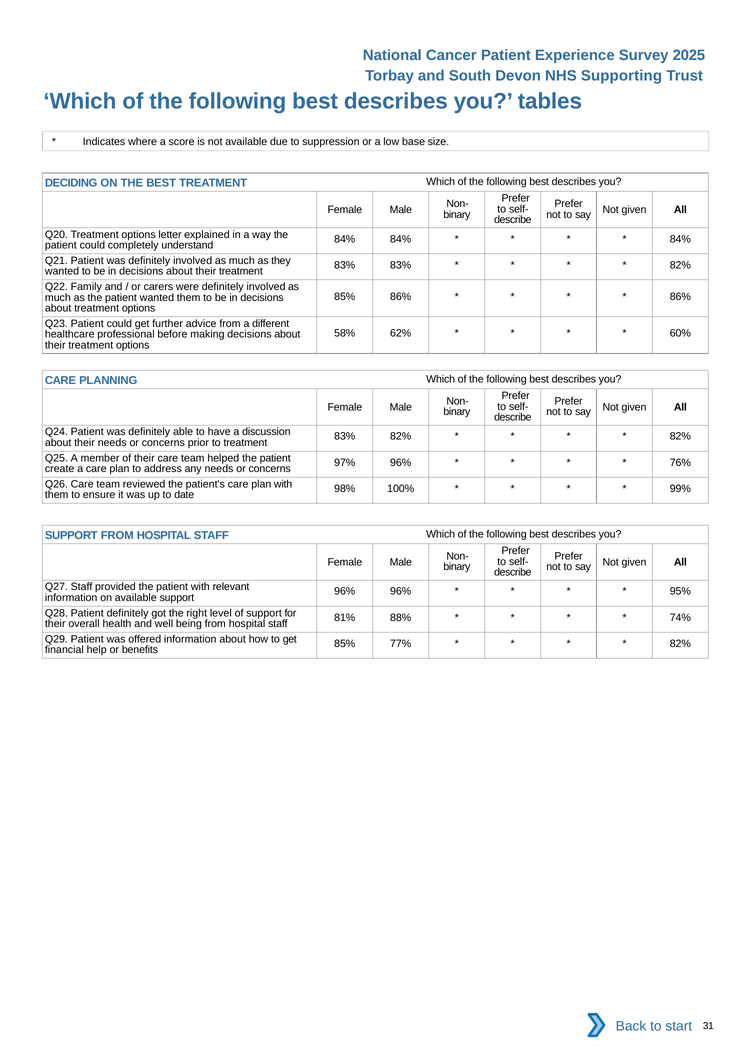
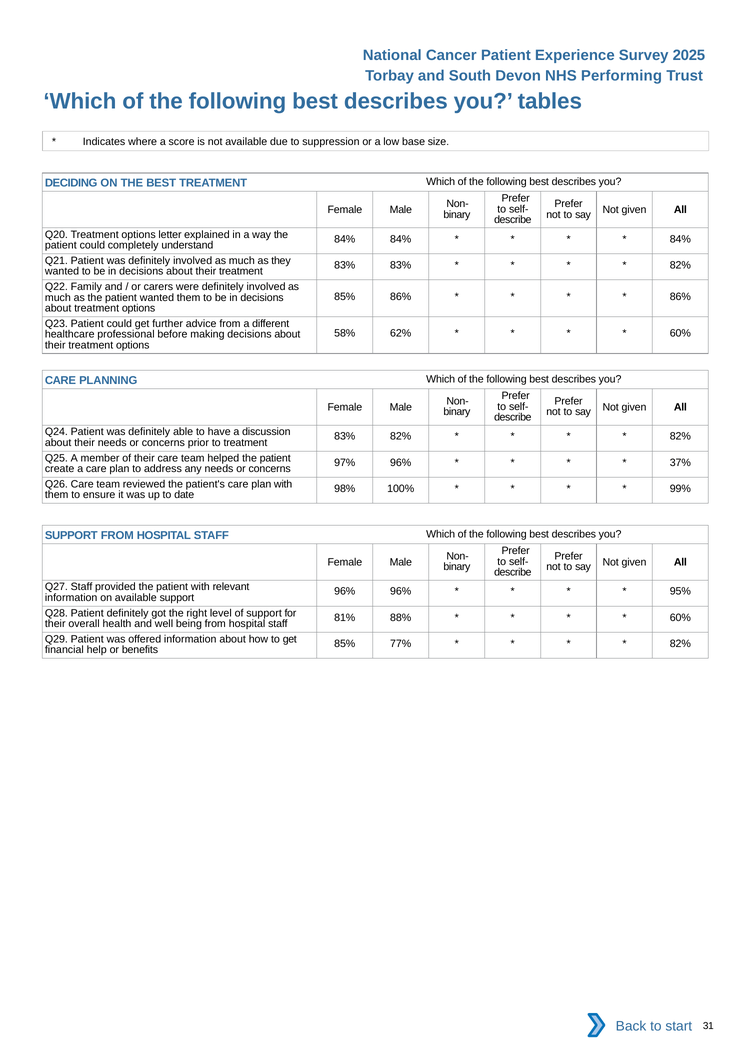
Supporting: Supporting -> Performing (621, 76)
76%: 76% -> 37% (680, 462)
74%: 74% -> 60% (680, 617)
